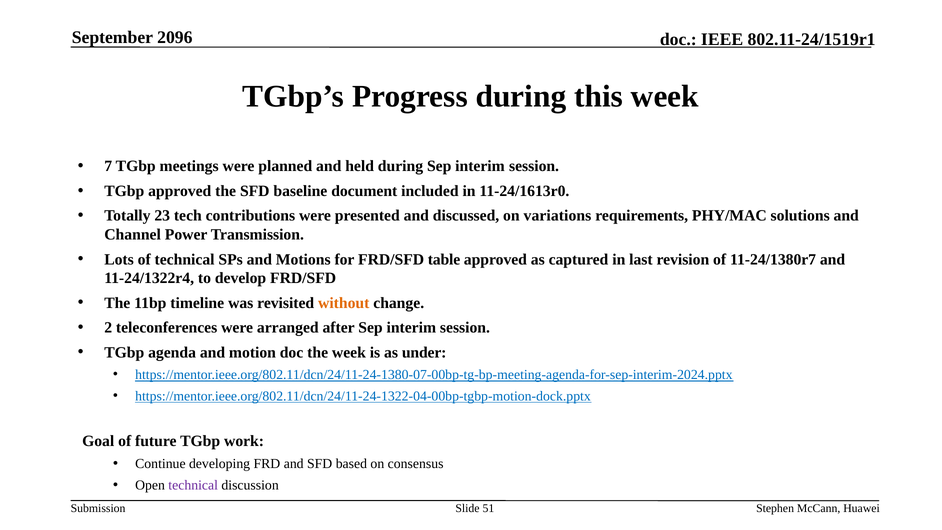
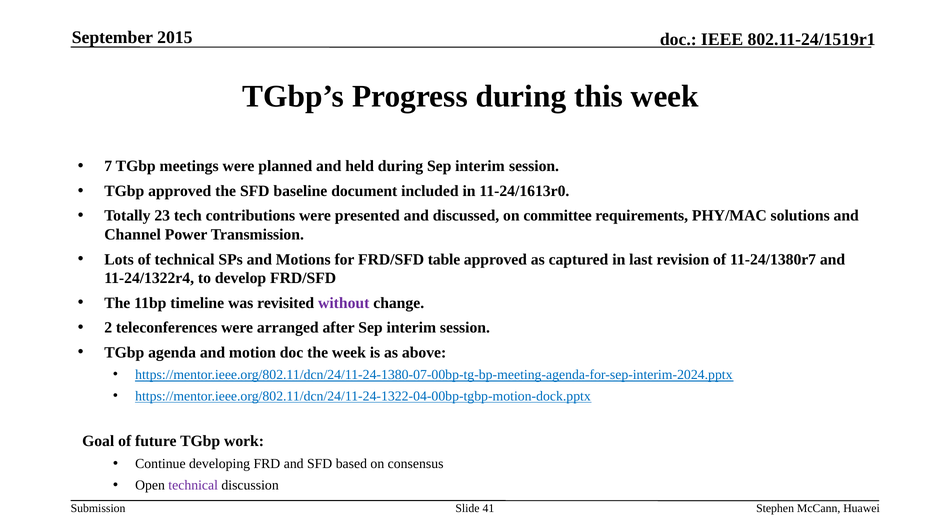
2096: 2096 -> 2015 (175, 37)
variations: variations -> committee (558, 216)
without colour: orange -> purple (344, 303)
under: under -> above (424, 352)
51: 51 -> 41 (488, 508)
